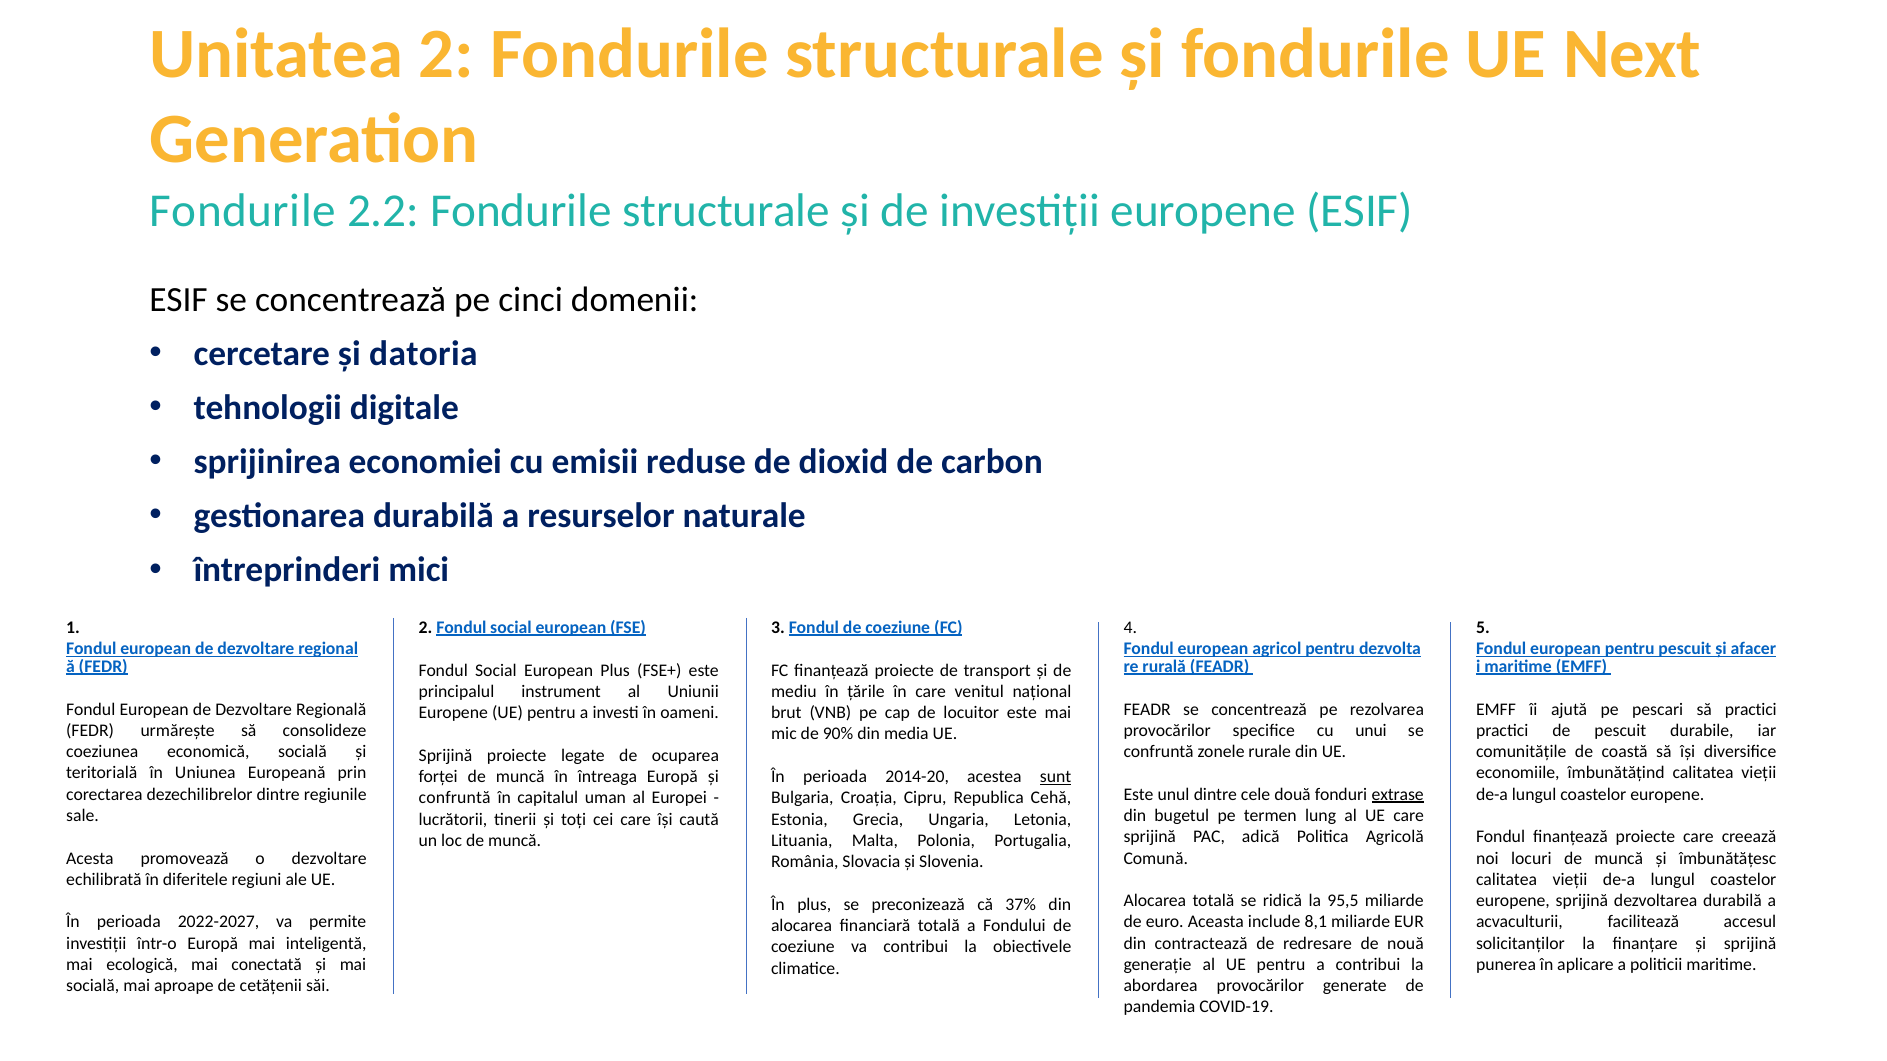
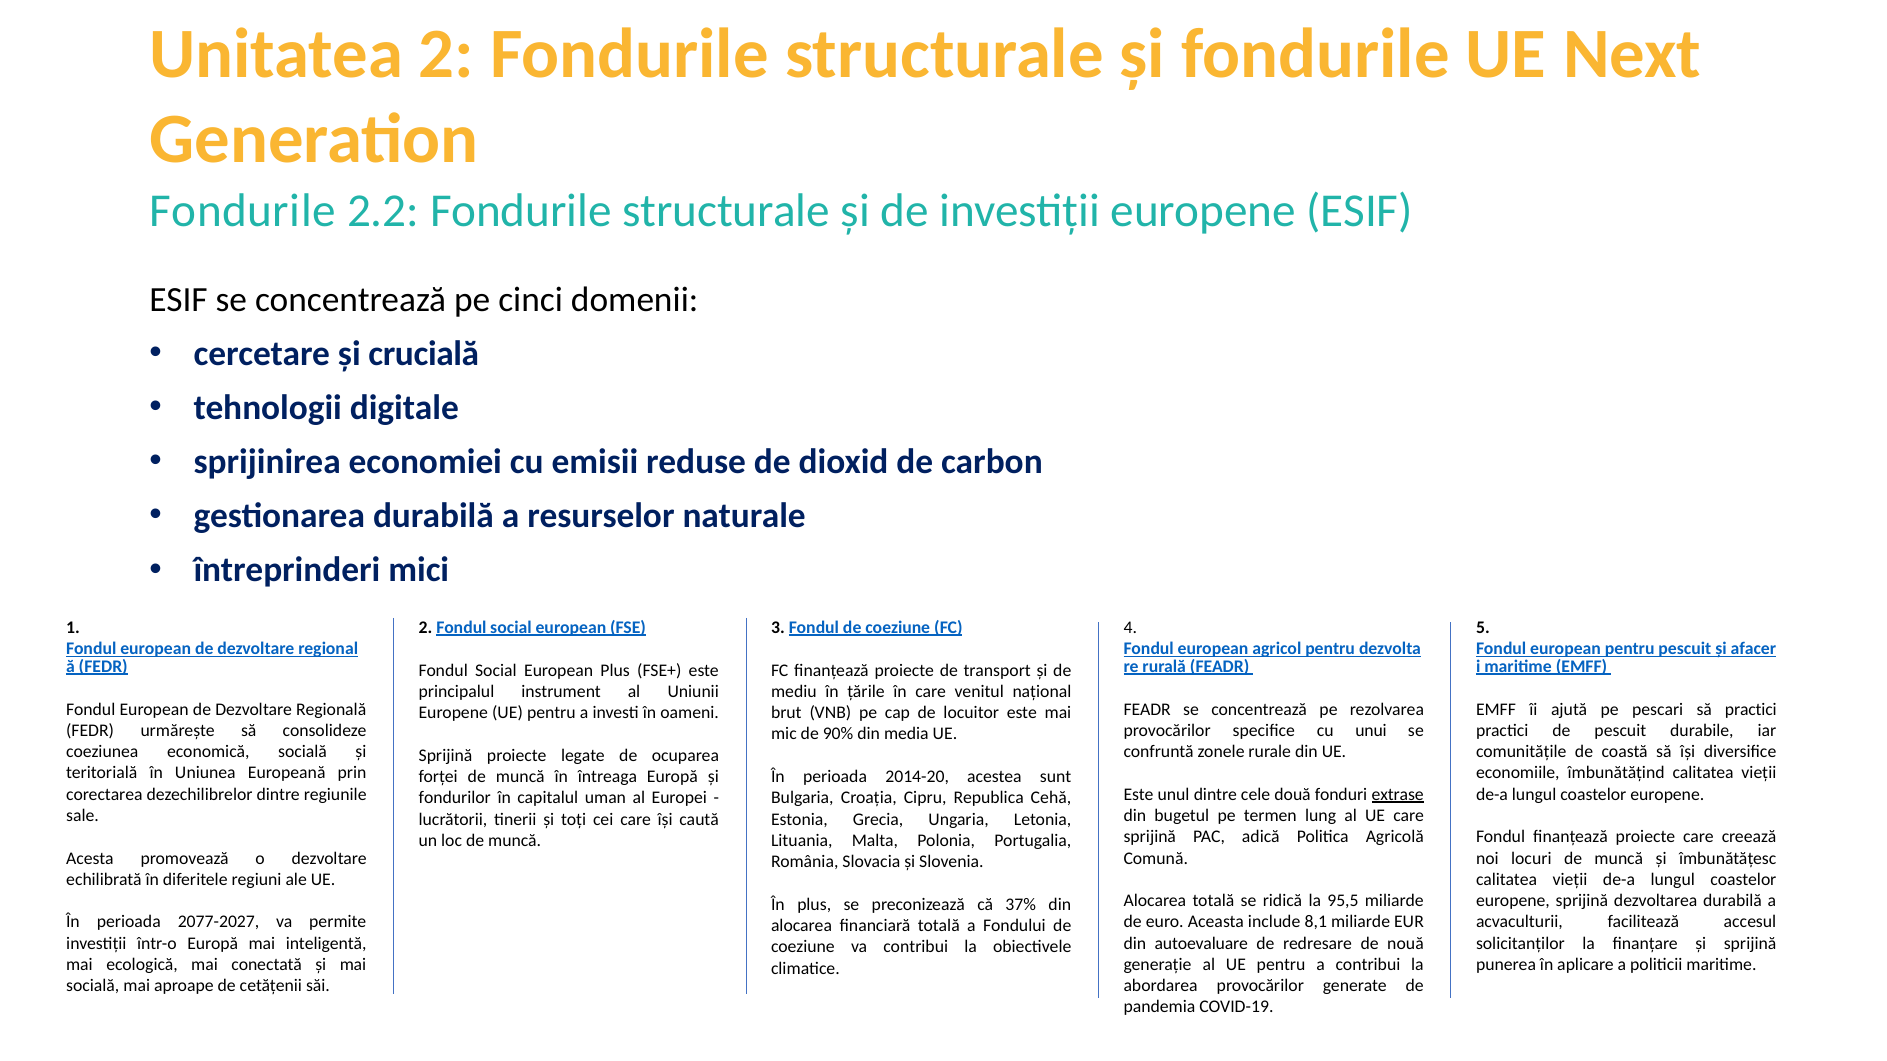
datoria: datoria -> crucială (424, 354)
sunt underline: present -> none (1056, 777)
confruntă: confruntă -> fondurilor (455, 798)
2022-2027: 2022-2027 -> 2077-2027 (219, 922)
contractează: contractează -> autoevaluare (1201, 944)
